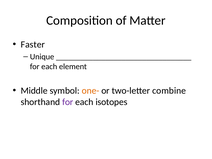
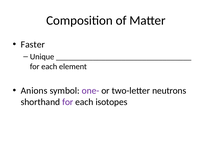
Middle: Middle -> Anions (34, 91)
one- colour: orange -> purple (91, 91)
combine: combine -> neutrons (169, 91)
